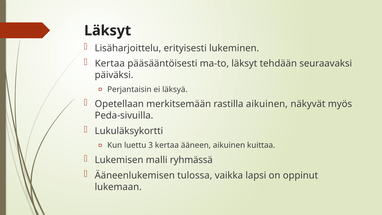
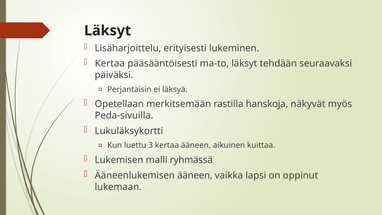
rastilla aikuinen: aikuinen -> hanskoja (267, 104)
Ääneenlukemisen tulossa: tulossa -> ääneen (195, 175)
